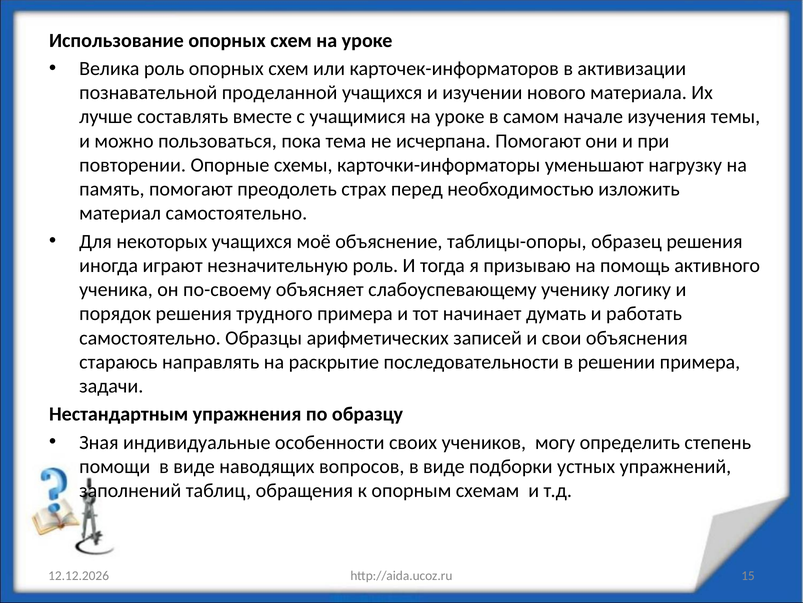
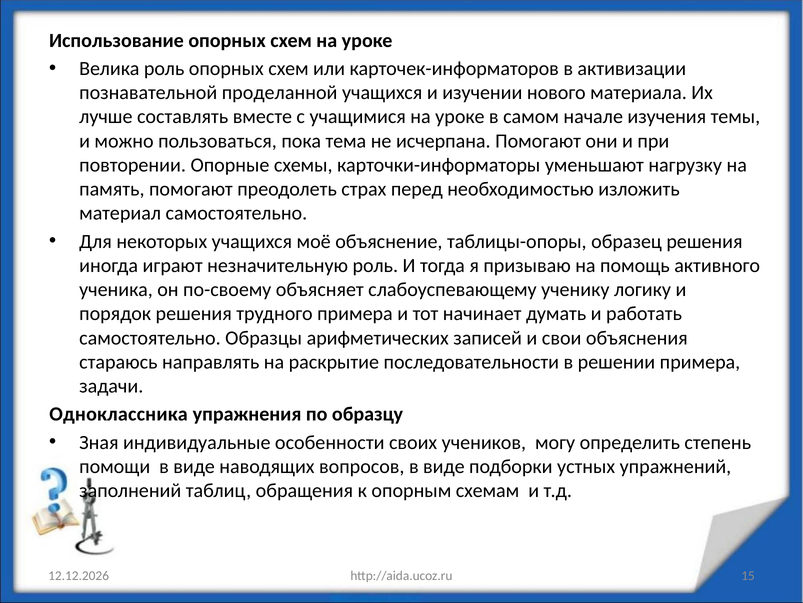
Нестандартным: Нестандартным -> Одноклассника (119, 414)
